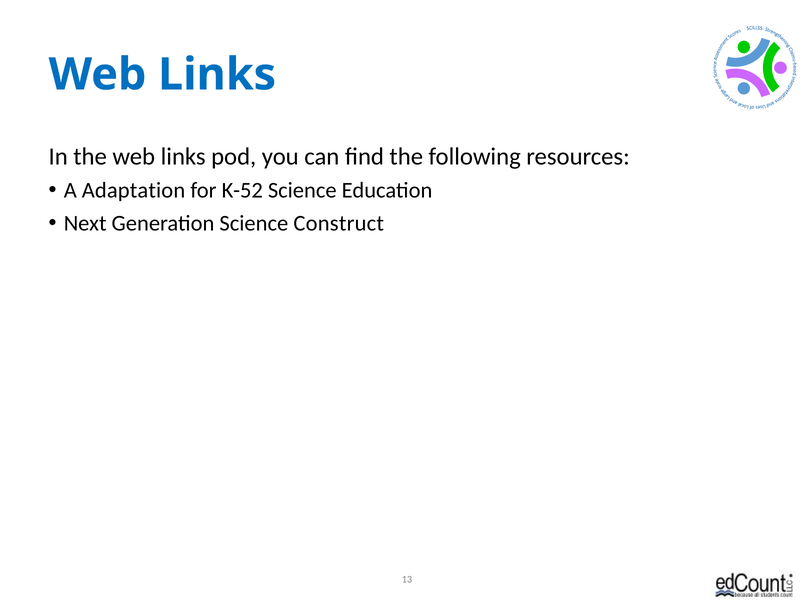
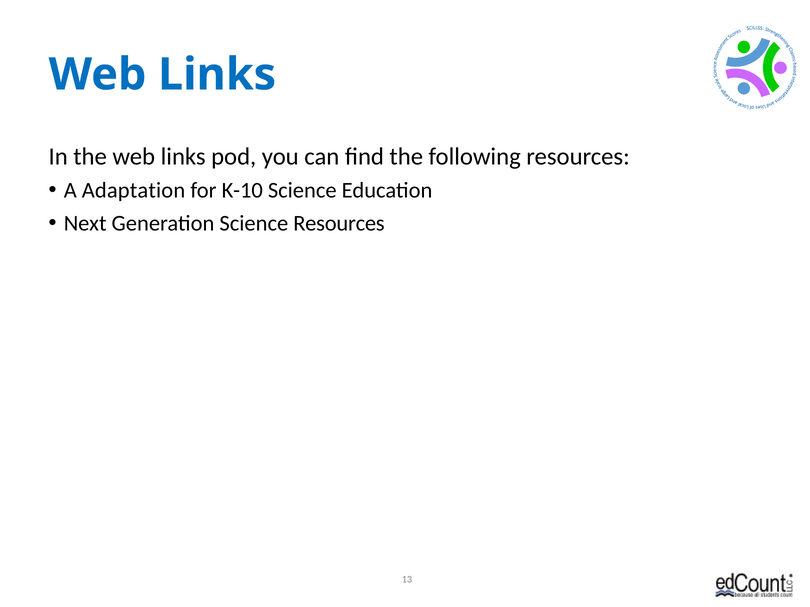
K-52: K-52 -> K-10 (242, 191)
Science Construct: Construct -> Resources (339, 223)
